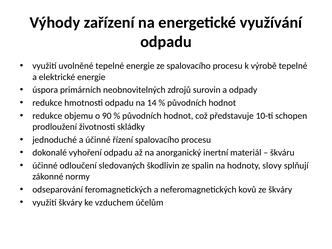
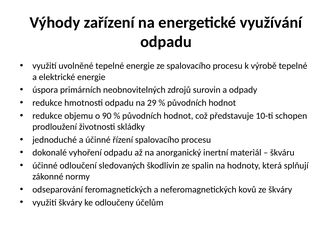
14: 14 -> 29 (152, 103)
slovy: slovy -> která (272, 166)
vzduchem: vzduchem -> odloučeny (114, 202)
